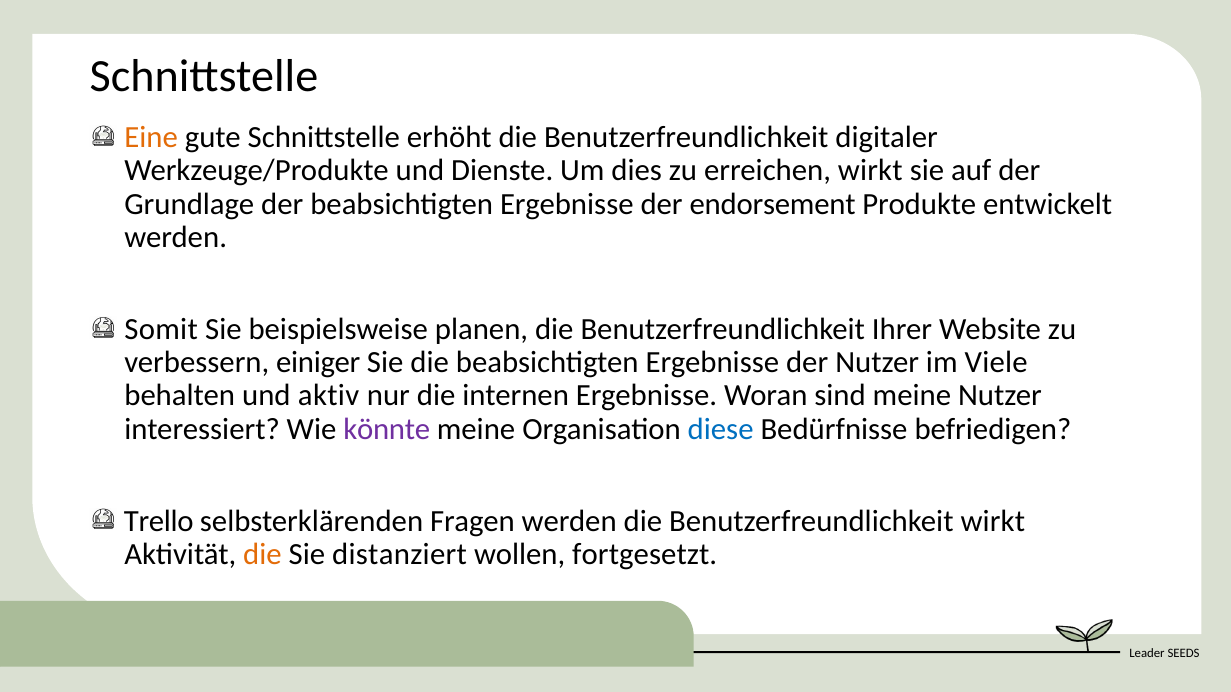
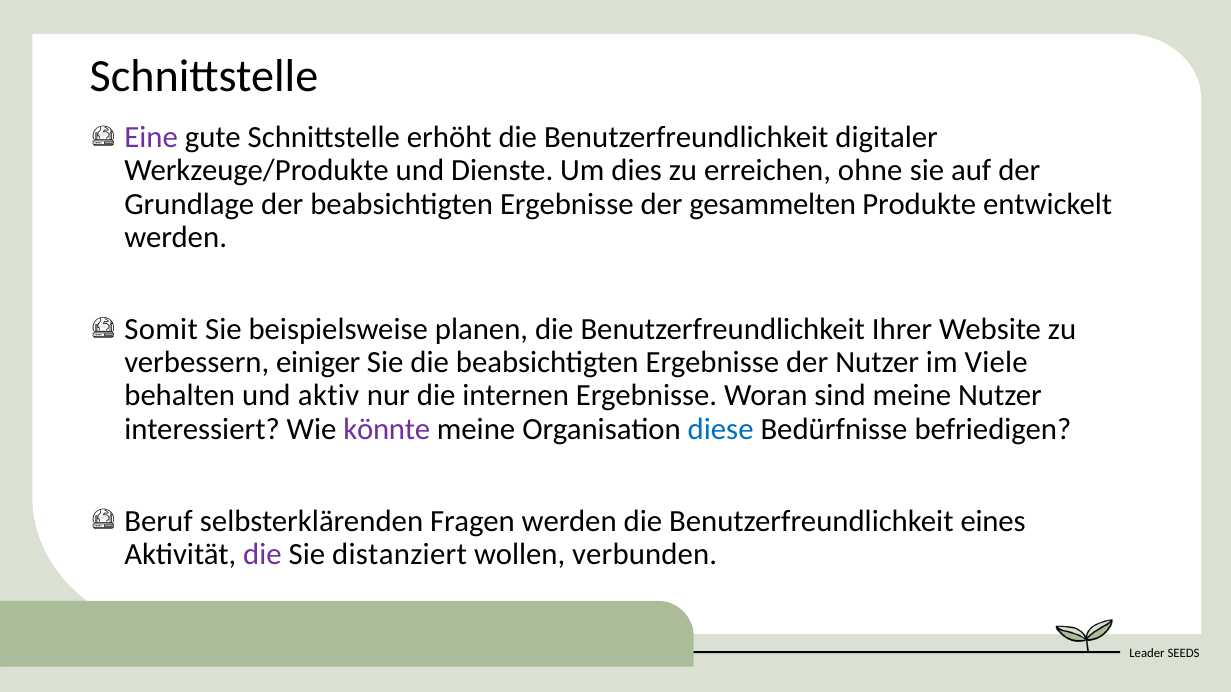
Eine colour: orange -> purple (151, 138)
erreichen wirkt: wirkt -> ohne (870, 171)
endorsement: endorsement -> gesammelten (773, 204)
Trello: Trello -> Beruf (159, 521)
Benutzerfreundlichkeit wirkt: wirkt -> eines (993, 521)
die colour: orange -> purple (262, 554)
fortgesetzt: fortgesetzt -> verbunden (645, 554)
